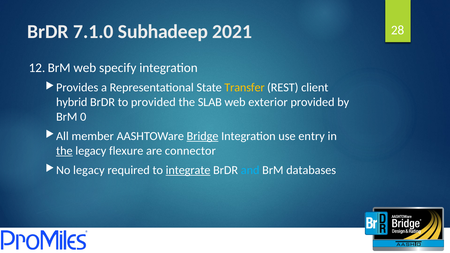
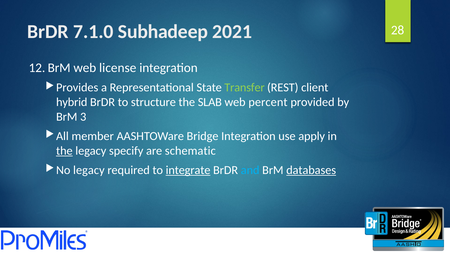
specify: specify -> license (118, 68)
Transfer colour: yellow -> light green (245, 88)
to provided: provided -> structure (153, 102)
exterior: exterior -> percent (268, 102)
0: 0 -> 3 (83, 117)
Bridge underline: present -> none (203, 136)
entry: entry -> apply (312, 136)
flexure: flexure -> specify (126, 151)
connector: connector -> schematic (190, 151)
databases underline: none -> present (311, 170)
